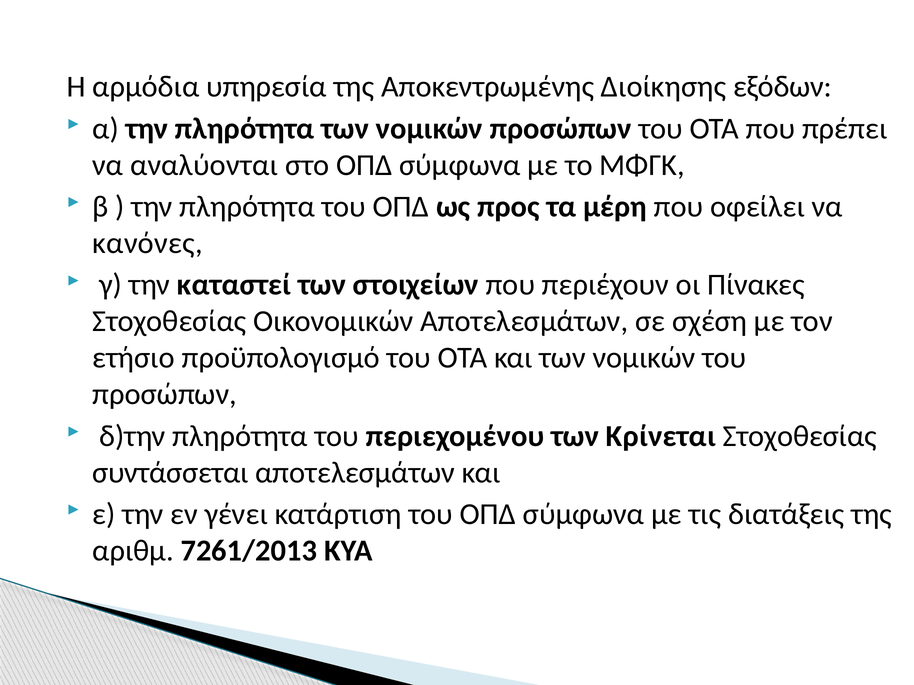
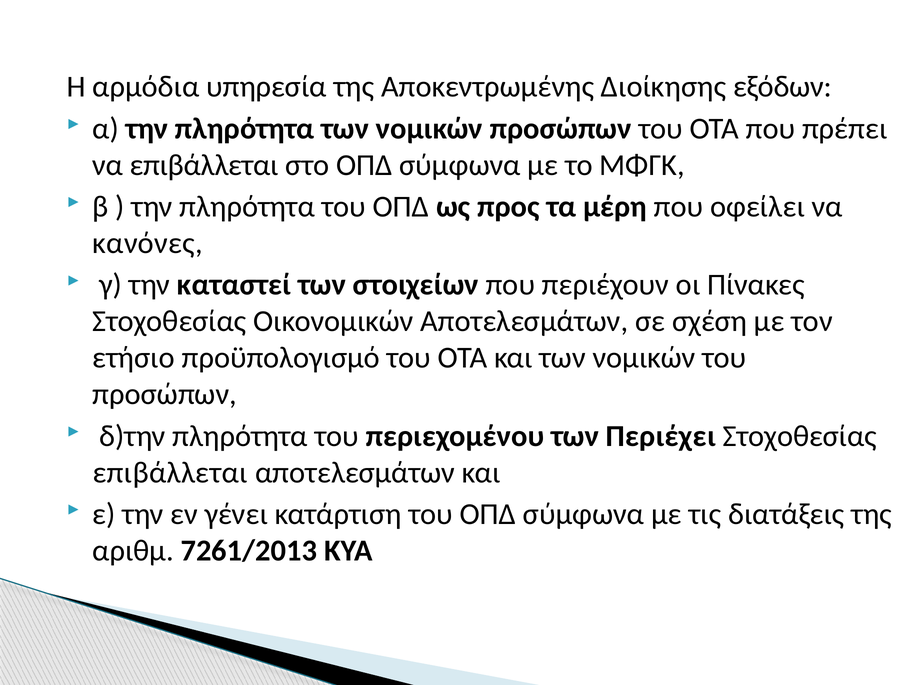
να αναλύονται: αναλύονται -> επιβάλλεται (204, 165)
Κρίνεται: Κρίνεται -> Περιέχει (661, 436)
συντάσσεται: συντάσσεται -> επιβάλλεται (170, 473)
